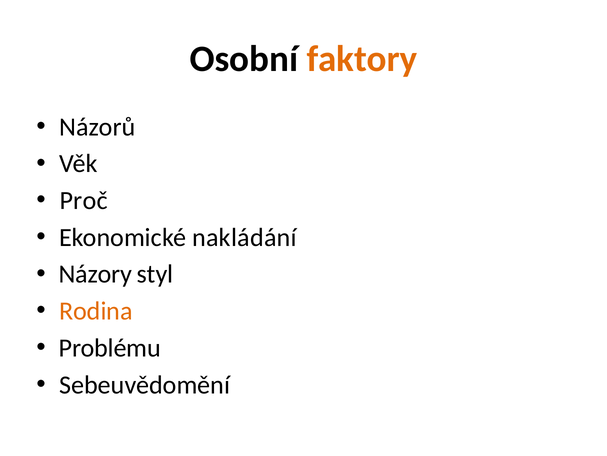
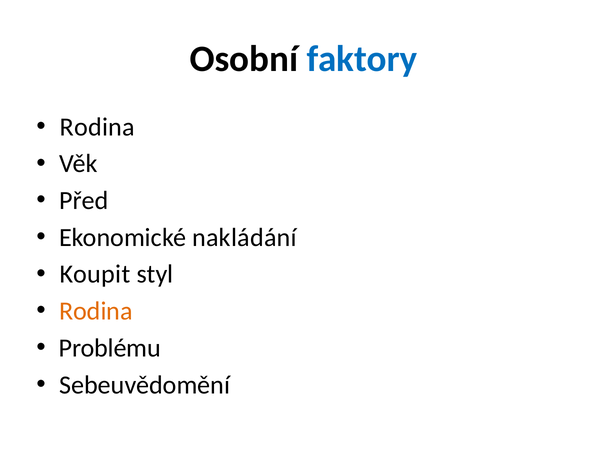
faktory colour: orange -> blue (362, 59)
Názorů: Názorů -> Rodina (97, 127)
Proč: Proč -> Před (84, 200)
Názory: Názory -> Koupit (95, 274)
